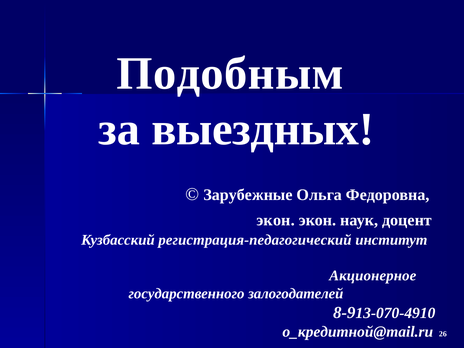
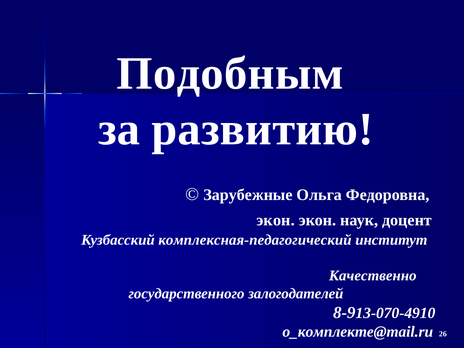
выездных: выездных -> развитию (263, 129)
регистрация-педагогический: регистрация-педагогический -> комплексная-педагогический (255, 240)
Акционерное: Акционерное -> Качественно (373, 276)
o_кредитной@mail.ru: o_кредитной@mail.ru -> o_комплекте@mail.ru (358, 332)
